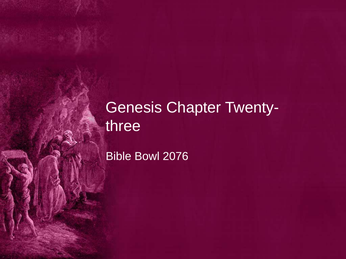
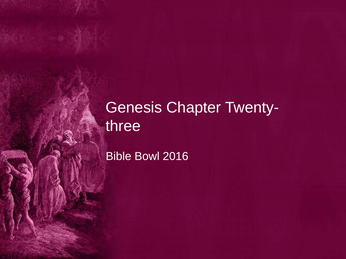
2076: 2076 -> 2016 (176, 157)
